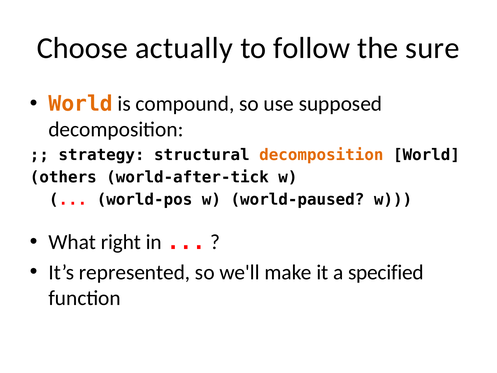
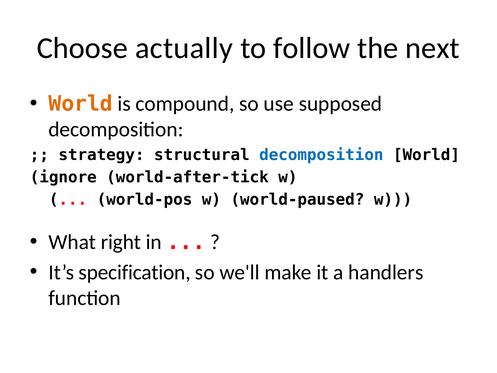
sure: sure -> next (432, 48)
decomposition colour: orange -> blue (321, 155)
others: others -> ignore (63, 177)
represented: represented -> specification (135, 272)
specified: specified -> handlers (386, 272)
